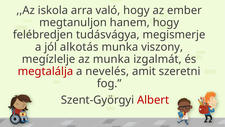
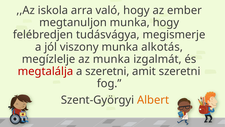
megtanuljon hanem: hanem -> munka (130, 22)
alkotás: alkotás -> viszony (79, 47)
viszony: viszony -> alkotás (162, 47)
a nevelés: nevelés -> szeretni (107, 71)
Albert colour: red -> orange (153, 100)
